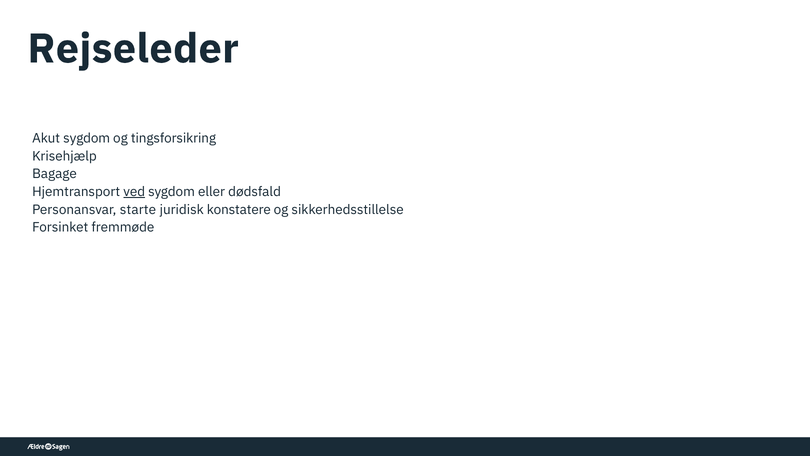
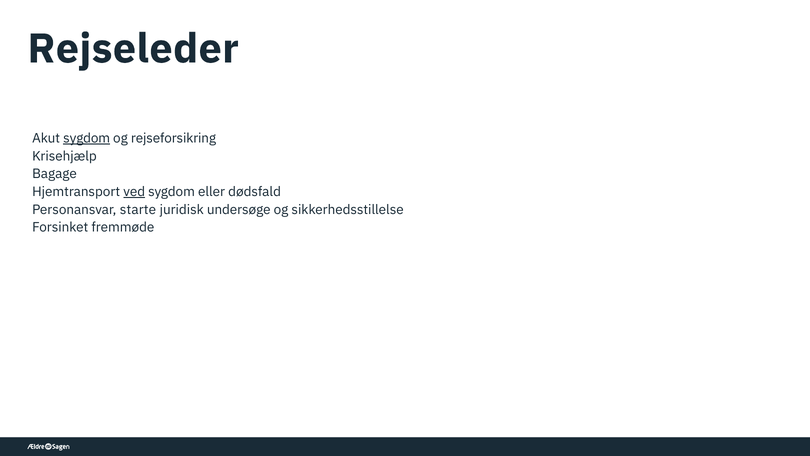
sygdom underline: none -> present (87, 138)
tingsforsikring: tingsforsikring -> rejseforsikring (173, 138)
konstatere: konstatere -> undersøge (239, 209)
